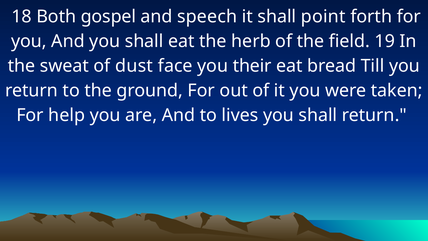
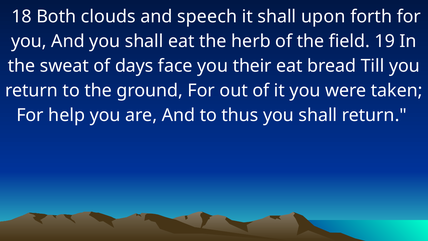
gospel: gospel -> clouds (108, 17)
point: point -> upon (323, 17)
dust: dust -> days (134, 66)
lives: lives -> thus (240, 115)
